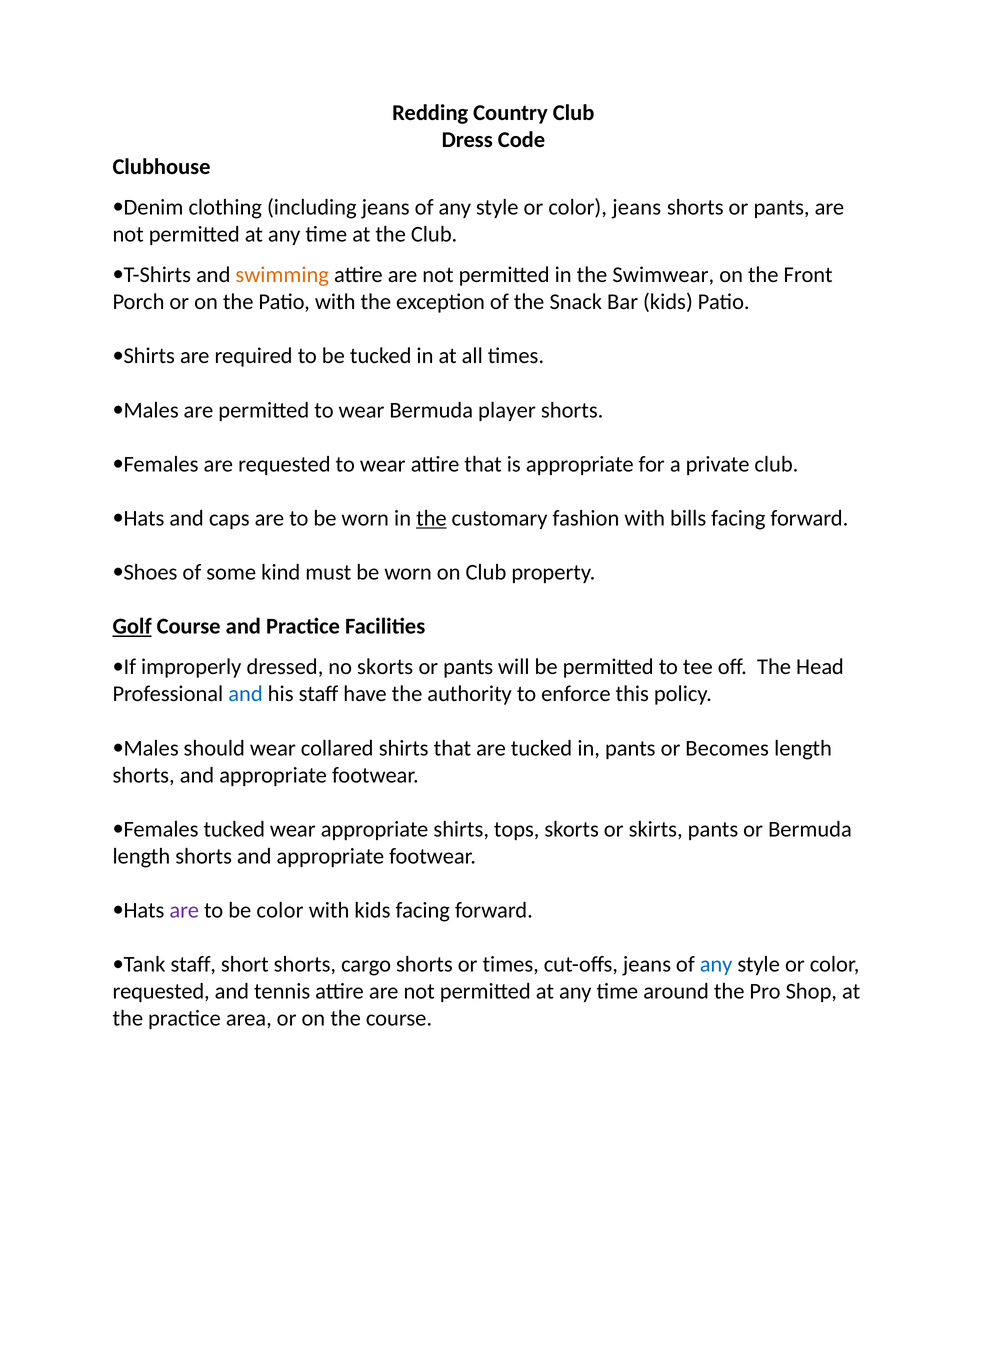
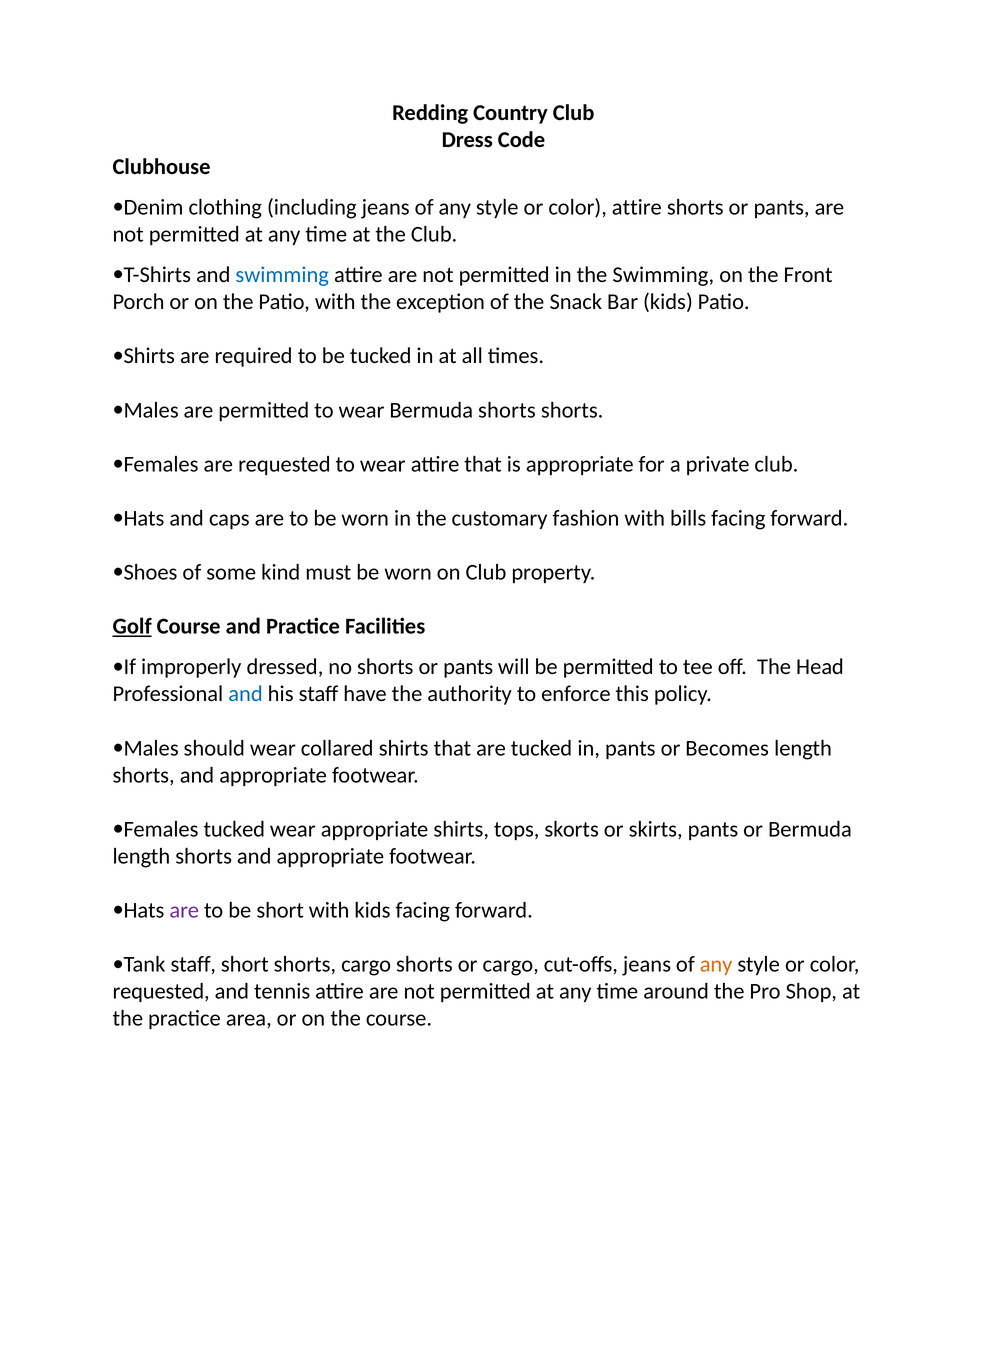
color jeans: jeans -> attire (637, 207)
swimming colour: orange -> blue (282, 275)
the Swimwear: Swimwear -> Swimming (663, 275)
Bermuda player: player -> shorts (507, 410)
the underline: present -> none (431, 518)
no skorts: skorts -> shorts (385, 667)
be color: color -> short (280, 910)
or times: times -> cargo (511, 964)
any colour: blue -> orange (716, 964)
